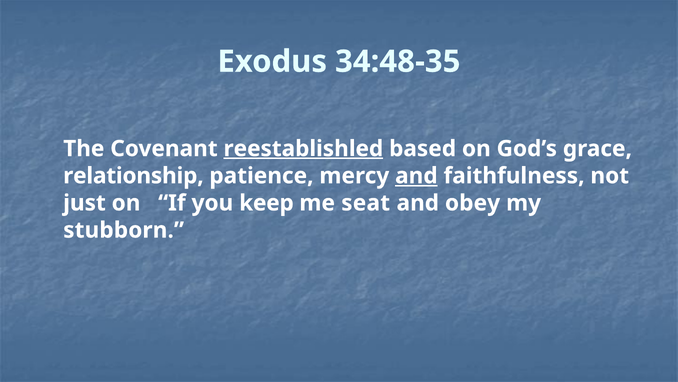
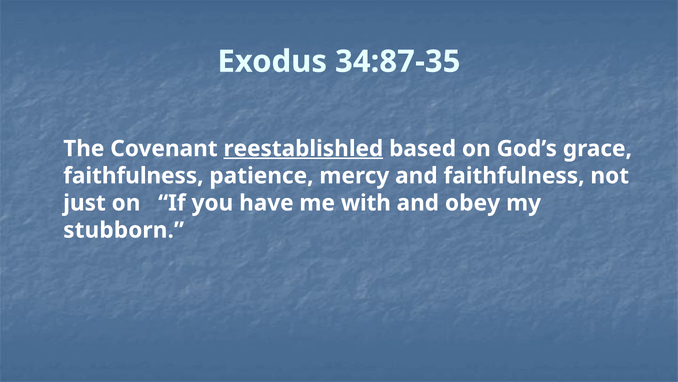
34:48-35: 34:48-35 -> 34:87-35 (398, 61)
relationship: relationship -> faithfulness (133, 176)
and underline: present -> none (416, 176)
keep: keep -> have (266, 203)
seat: seat -> with (366, 203)
